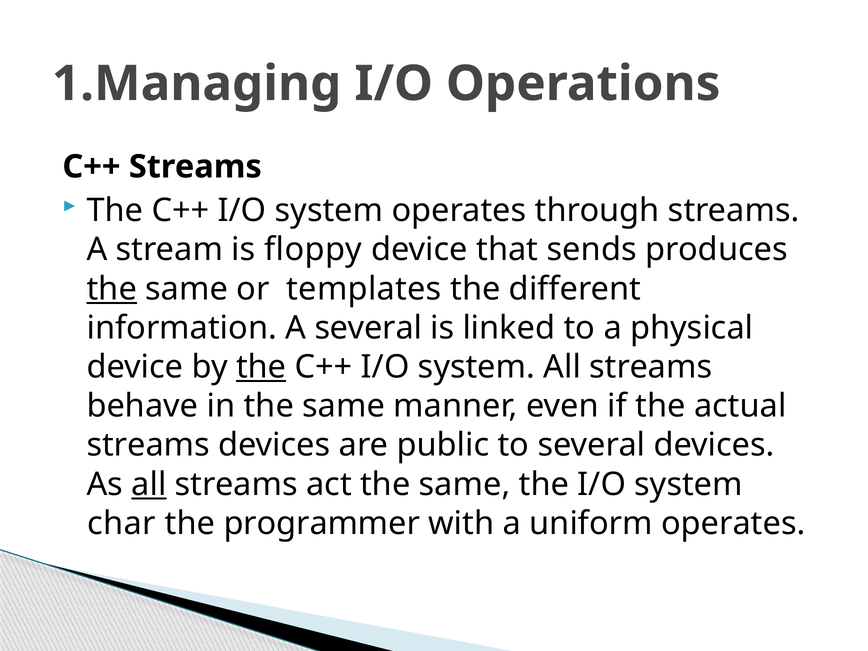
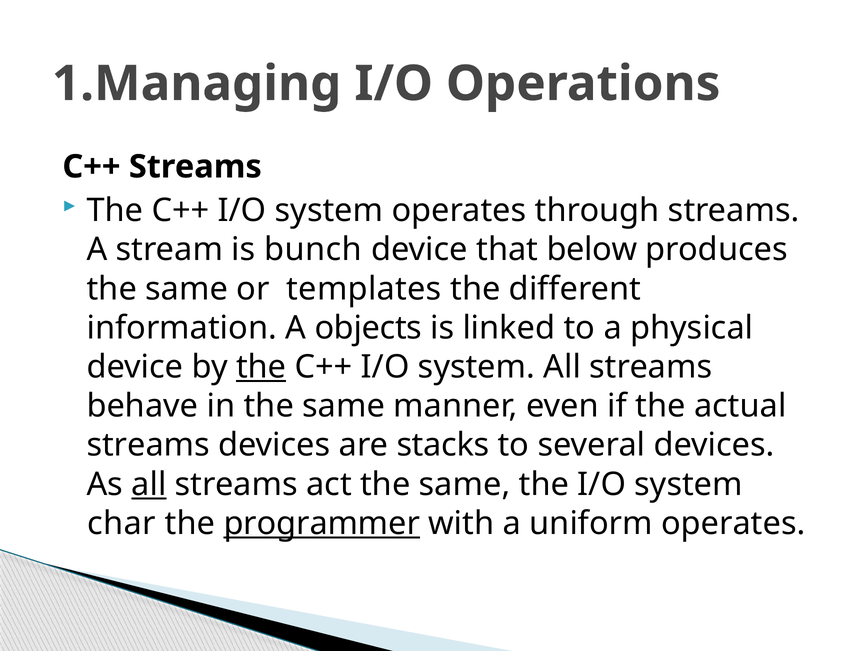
floppy: floppy -> bunch (313, 250)
sends: sends -> below (592, 250)
the underline: present -> none (112, 289)
A several: several -> objects (368, 328)
public: public -> stacks (443, 445)
programmer underline: none -> present (322, 523)
